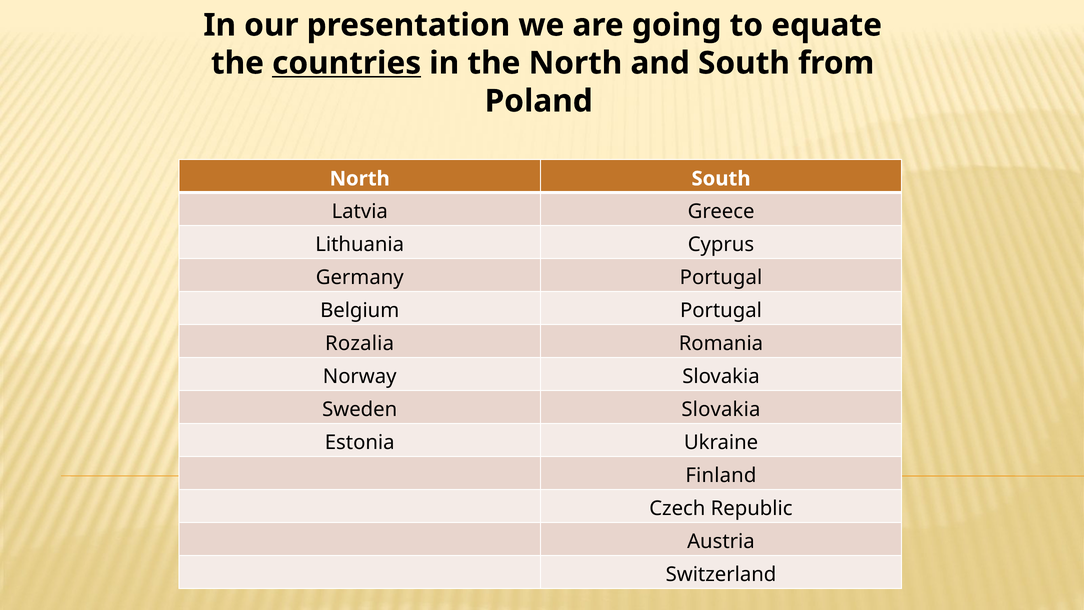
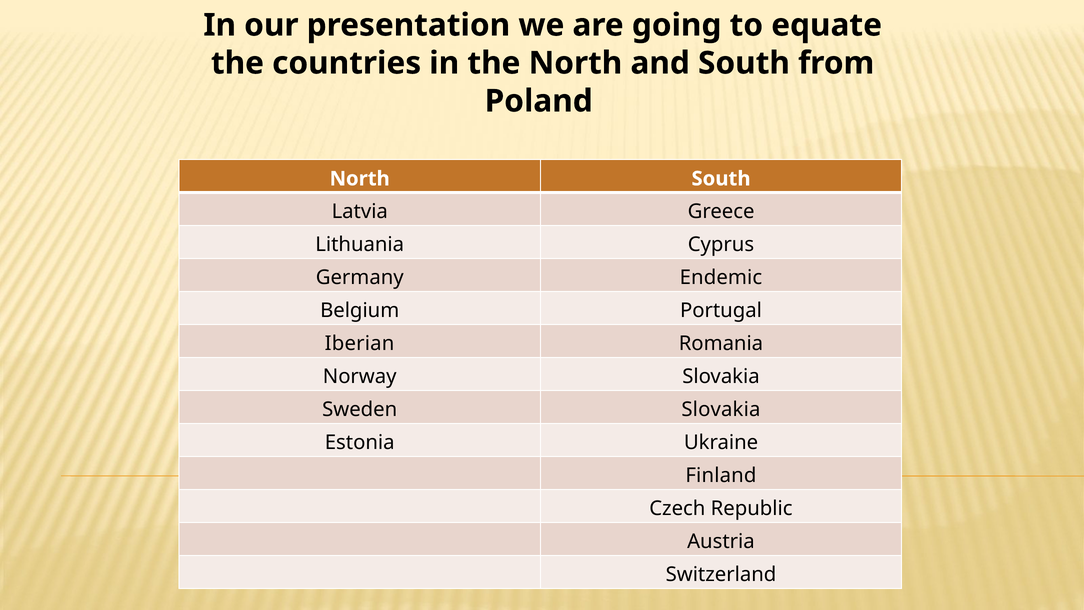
countries underline: present -> none (347, 63)
Germany Portugal: Portugal -> Endemic (721, 278)
Rozalia: Rozalia -> Iberian (360, 343)
